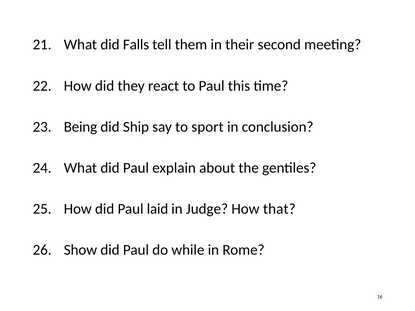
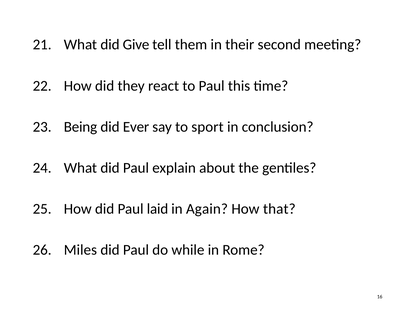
Falls: Falls -> Give (136, 45)
Ship: Ship -> Ever (136, 127)
Judge: Judge -> Again (207, 209)
Show: Show -> Miles (80, 250)
